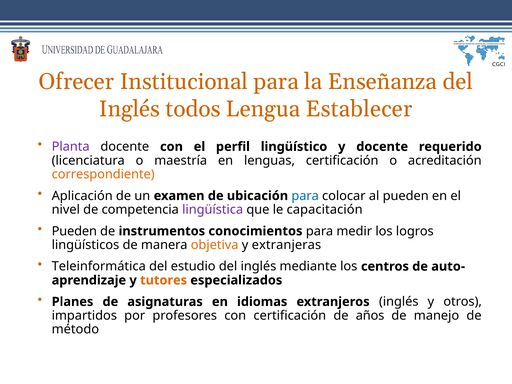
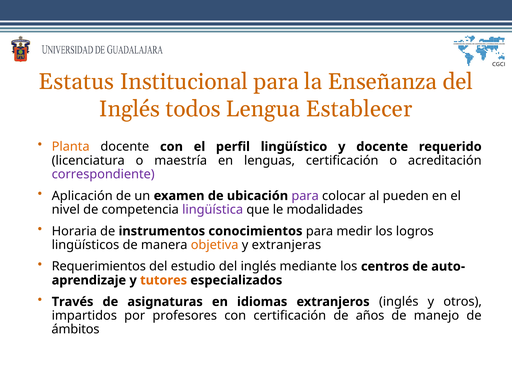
Ofrecer: Ofrecer -> Estatus (76, 82)
Planta colour: purple -> orange (71, 147)
correspondiente colour: orange -> purple (103, 174)
para colour: blue -> purple (305, 196)
capacitación: capacitación -> modalidades (325, 210)
Pueden: Pueden -> Horaria (74, 231)
Teleinformática: Teleinformática -> Requerimientos (99, 266)
Planes: Planes -> Través (73, 302)
método: método -> ámbitos (75, 329)
